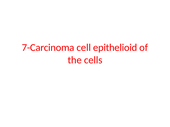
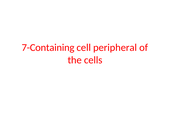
7-Carcinoma: 7-Carcinoma -> 7-Containing (48, 48)
epithelioid: epithelioid -> peripheral (115, 48)
